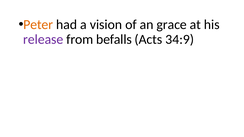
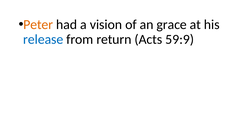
release colour: purple -> blue (43, 39)
befalls: befalls -> return (114, 39)
34:9: 34:9 -> 59:9 (180, 39)
